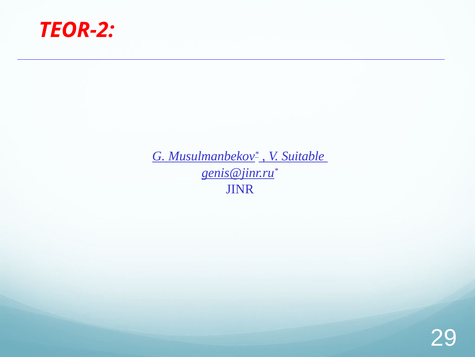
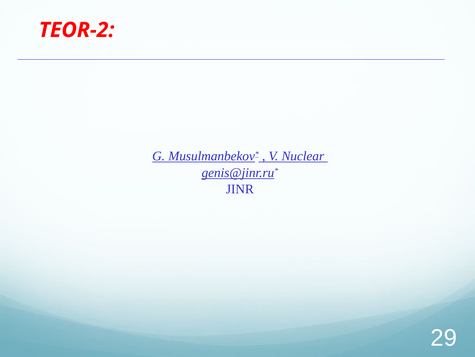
Suitable: Suitable -> Nuclear (303, 156)
